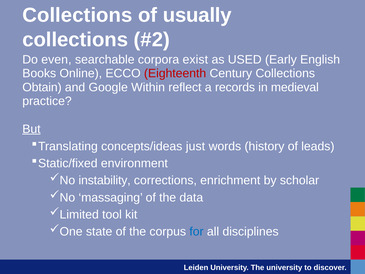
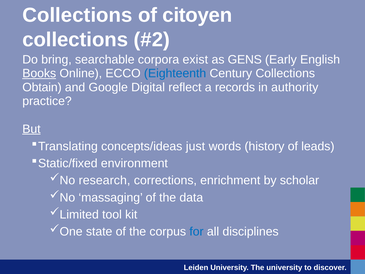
usually: usually -> citoyen (197, 15)
even: even -> bring (56, 60)
USED: USED -> GENS (245, 60)
Books underline: none -> present (39, 73)
Eighteenth colour: red -> blue (175, 73)
Within: Within -> Digital (148, 87)
medieval: medieval -> authority (295, 87)
instability: instability -> research (104, 180)
